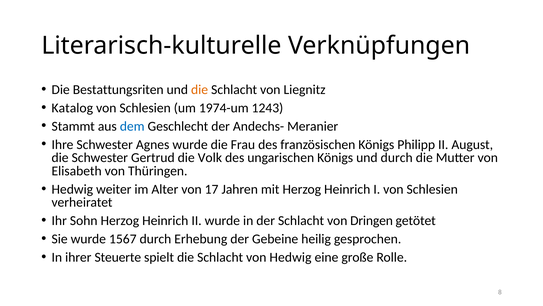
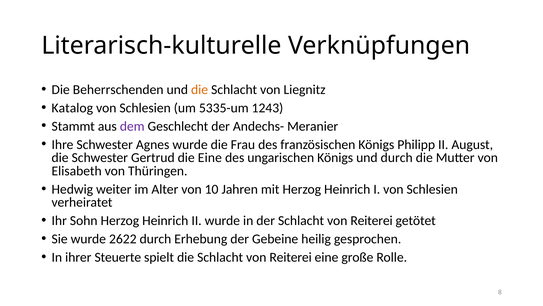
Bestattungsriten: Bestattungsriten -> Beherrschenden (118, 89)
1974-um: 1974-um -> 5335-um (224, 108)
dem colour: blue -> purple (132, 126)
die Volk: Volk -> Eine (210, 157)
17: 17 -> 10 (212, 189)
der Schlacht von Dringen: Dringen -> Reiterei (372, 220)
1567: 1567 -> 2622 (123, 239)
die Schlacht von Hedwig: Hedwig -> Reiterei (291, 257)
